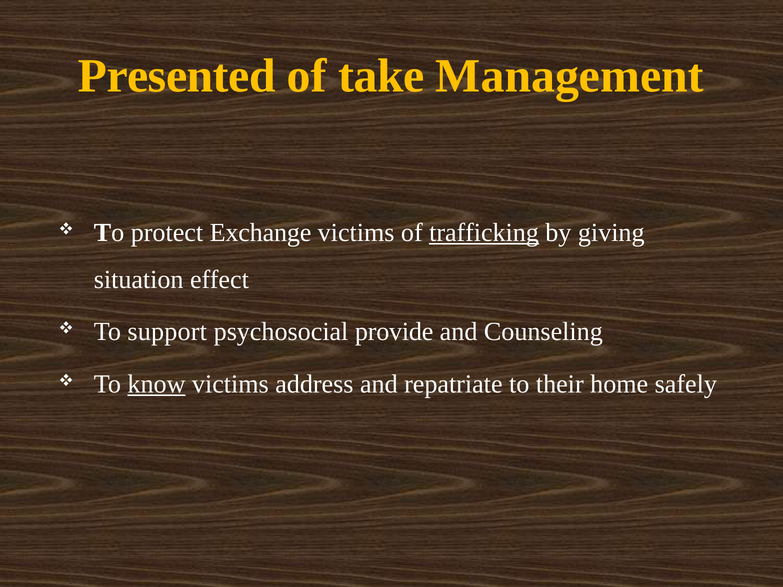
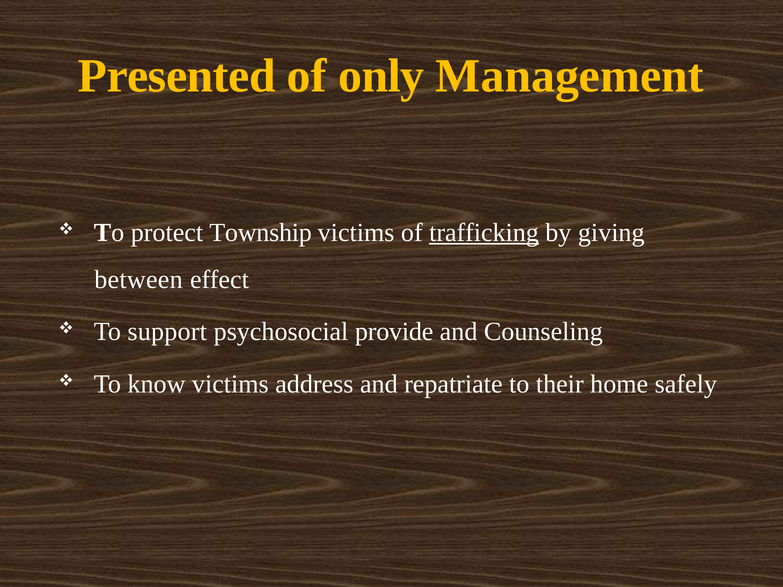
take: take -> only (381, 76)
Exchange: Exchange -> Township (261, 233)
situation: situation -> between (139, 280)
know underline: present -> none (157, 384)
